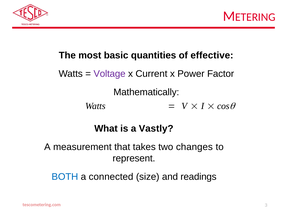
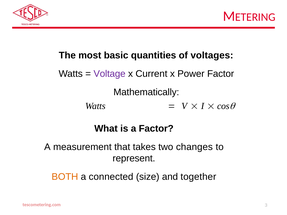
effective: effective -> voltages (212, 55)
a Vastly: Vastly -> Factor (156, 129)
BOTH colour: blue -> orange (65, 177)
readings: readings -> together (198, 177)
